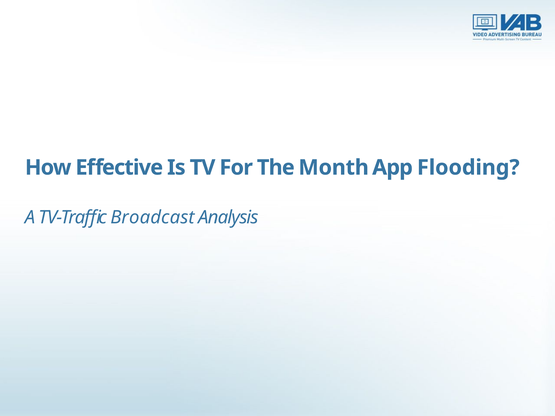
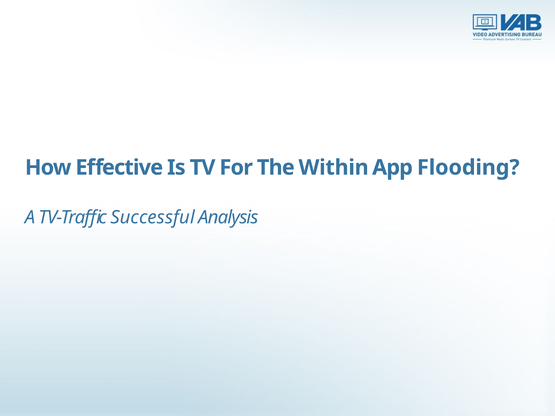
Month: Month -> Within (334, 168)
Broadcast: Broadcast -> Successful (153, 217)
